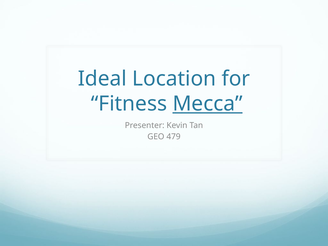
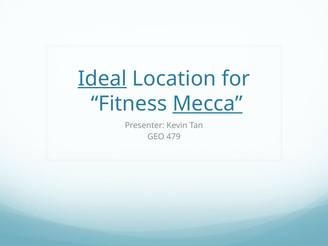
Ideal underline: none -> present (102, 79)
